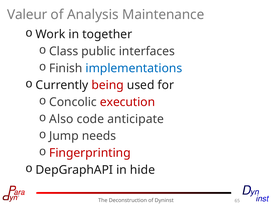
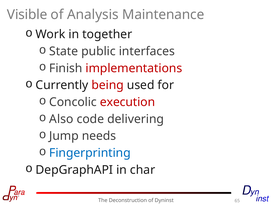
Valeur: Valeur -> Visible (27, 15)
Class: Class -> State (64, 51)
implementations colour: blue -> red (134, 68)
anticipate: anticipate -> delivering (136, 119)
Fingerprinting colour: red -> blue (90, 153)
hide: hide -> char (143, 170)
